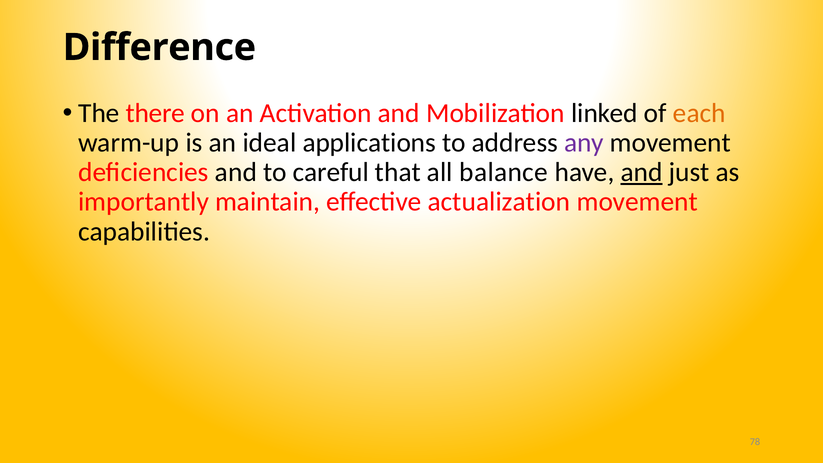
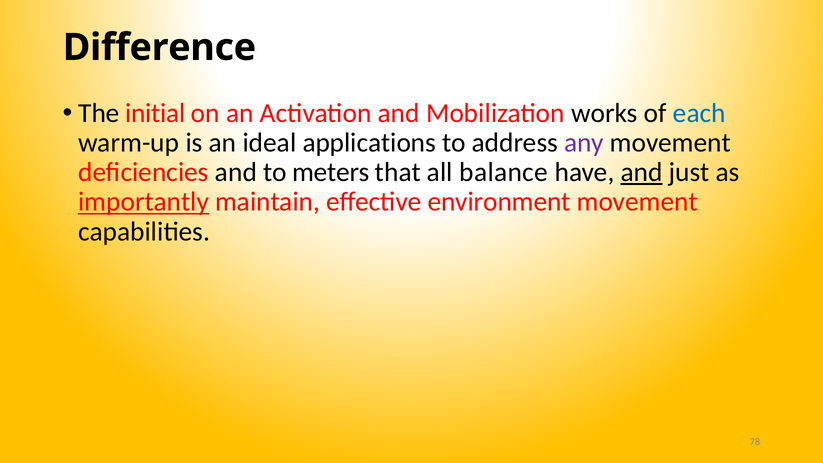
there: there -> initial (155, 113)
linked: linked -> works (605, 113)
each colour: orange -> blue (699, 113)
careful: careful -> meters (331, 172)
importantly underline: none -> present (144, 202)
actualization: actualization -> environment (499, 202)
